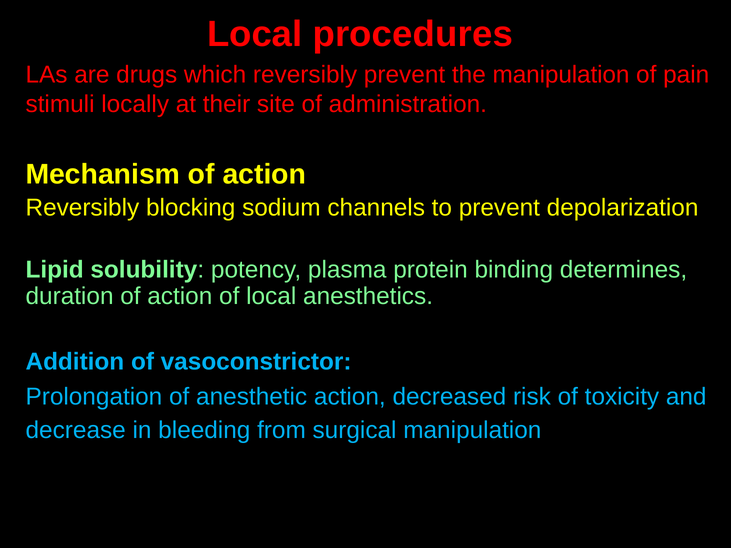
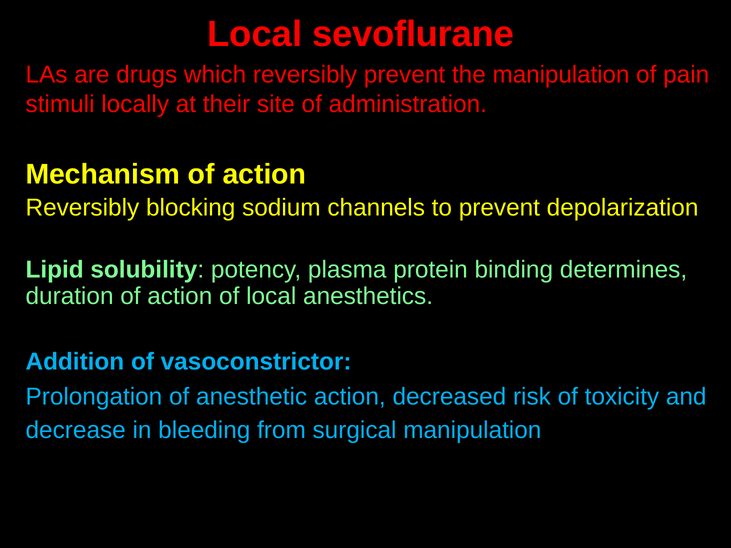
procedures: procedures -> sevoflurane (413, 34)
